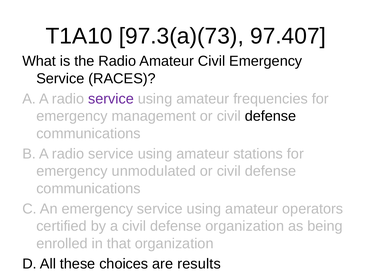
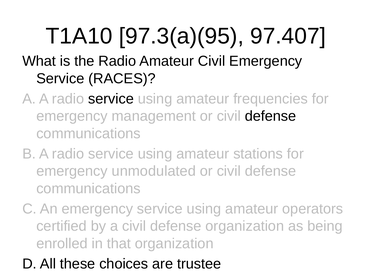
97.3(a)(73: 97.3(a)(73 -> 97.3(a)(95 (181, 36)
service colour: purple -> black (111, 99)
results: results -> trustee (199, 264)
